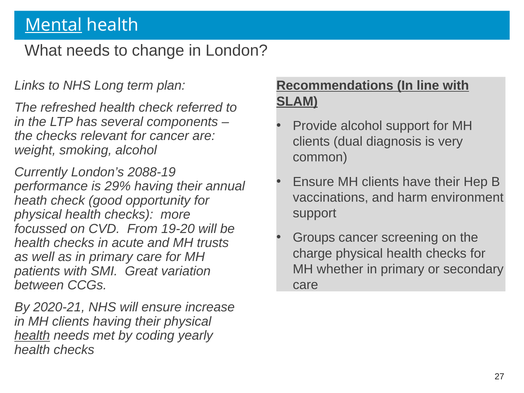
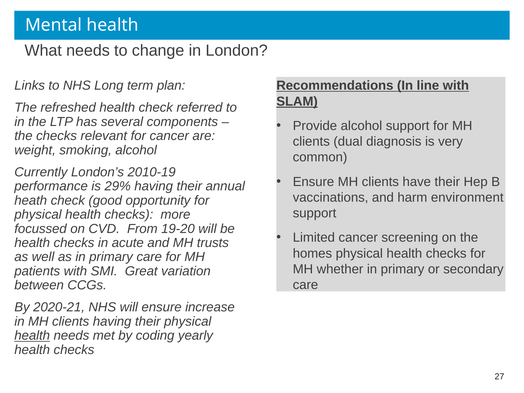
Mental underline: present -> none (54, 25)
2088-19: 2088-19 -> 2010-19 (152, 172)
Groups: Groups -> Limited (314, 238)
charge: charge -> homes (312, 253)
